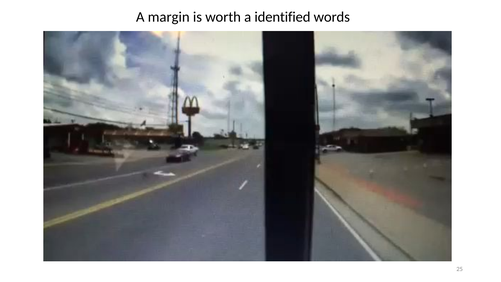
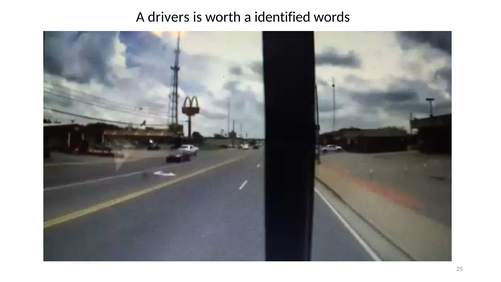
margin: margin -> drivers (169, 17)
